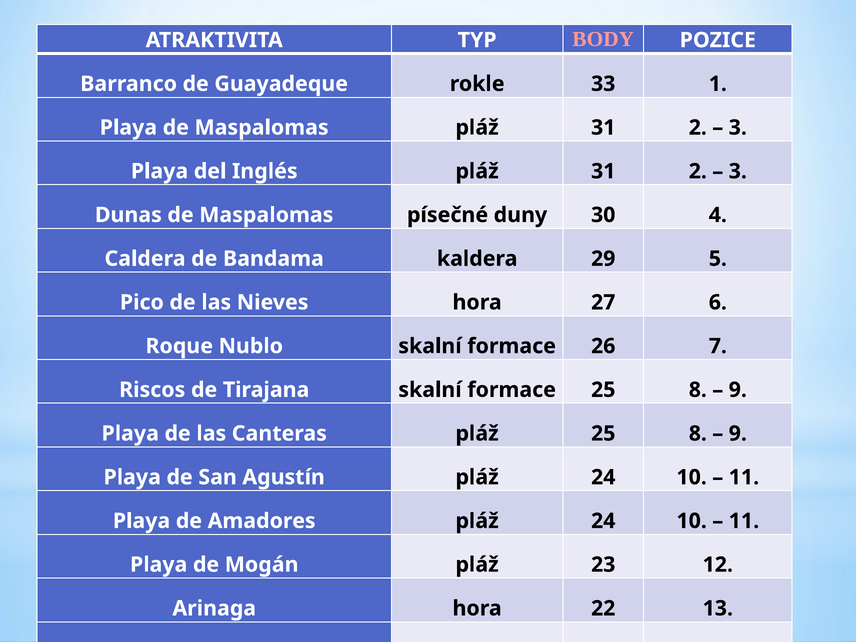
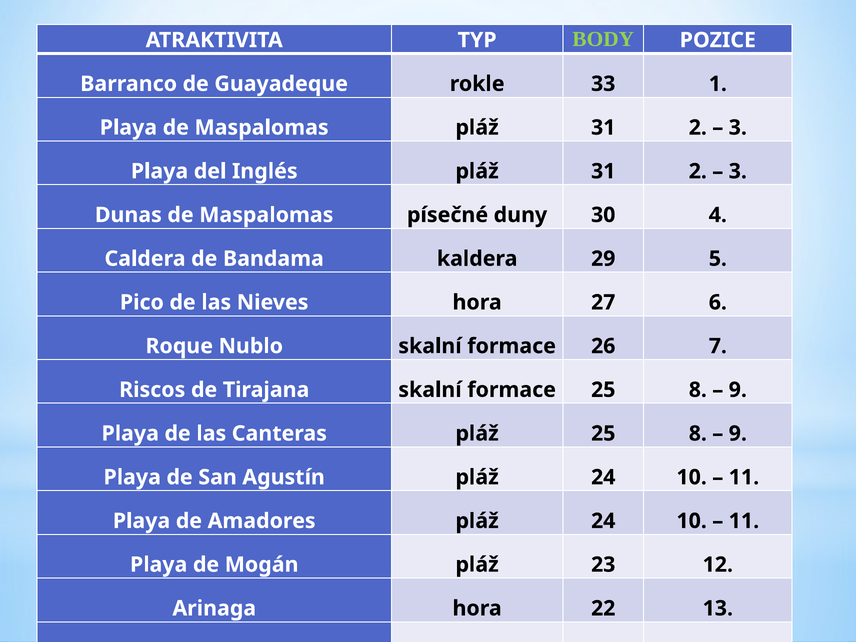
BODY colour: pink -> light green (603, 39)
